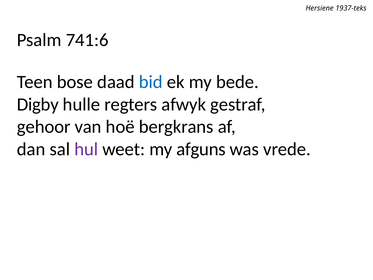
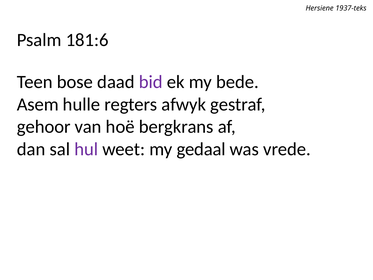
741:6: 741:6 -> 181:6 (87, 40)
bid colour: blue -> purple (151, 82)
Digby: Digby -> Asem (38, 104)
afguns: afguns -> gedaal (201, 149)
